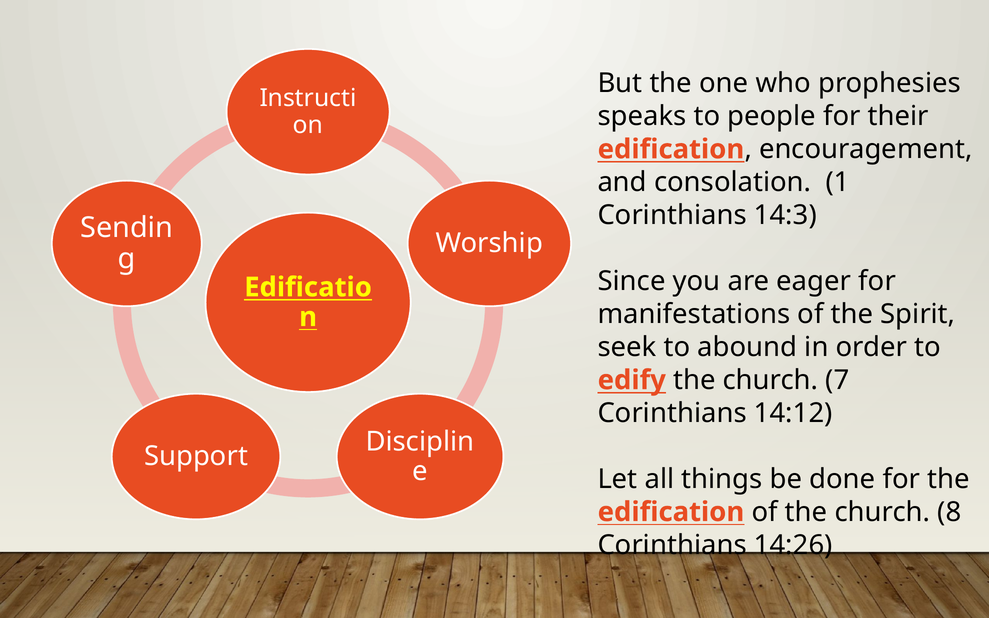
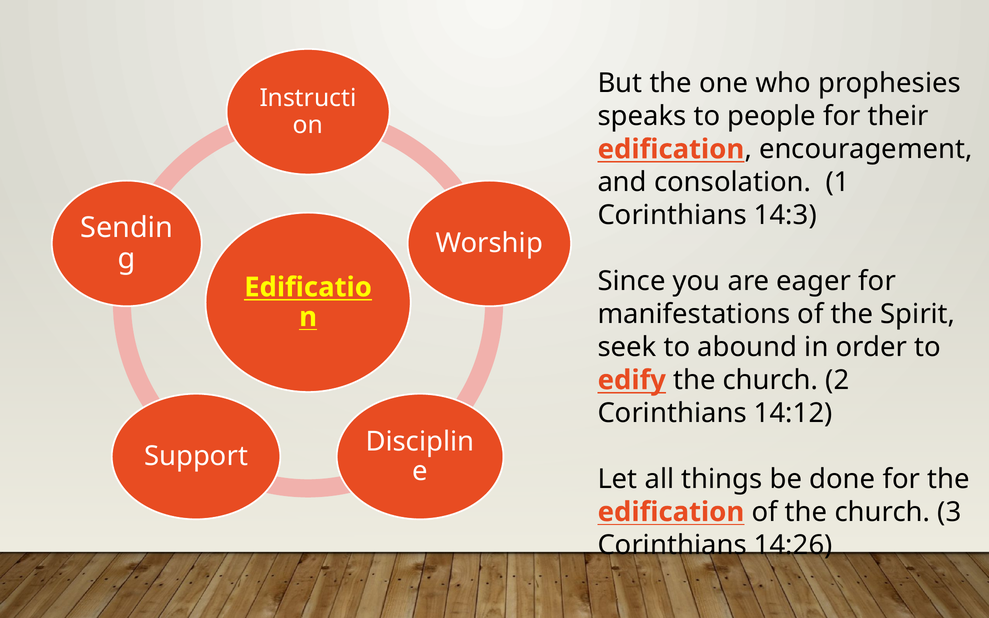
7: 7 -> 2 (837, 380)
8: 8 -> 3 (949, 512)
